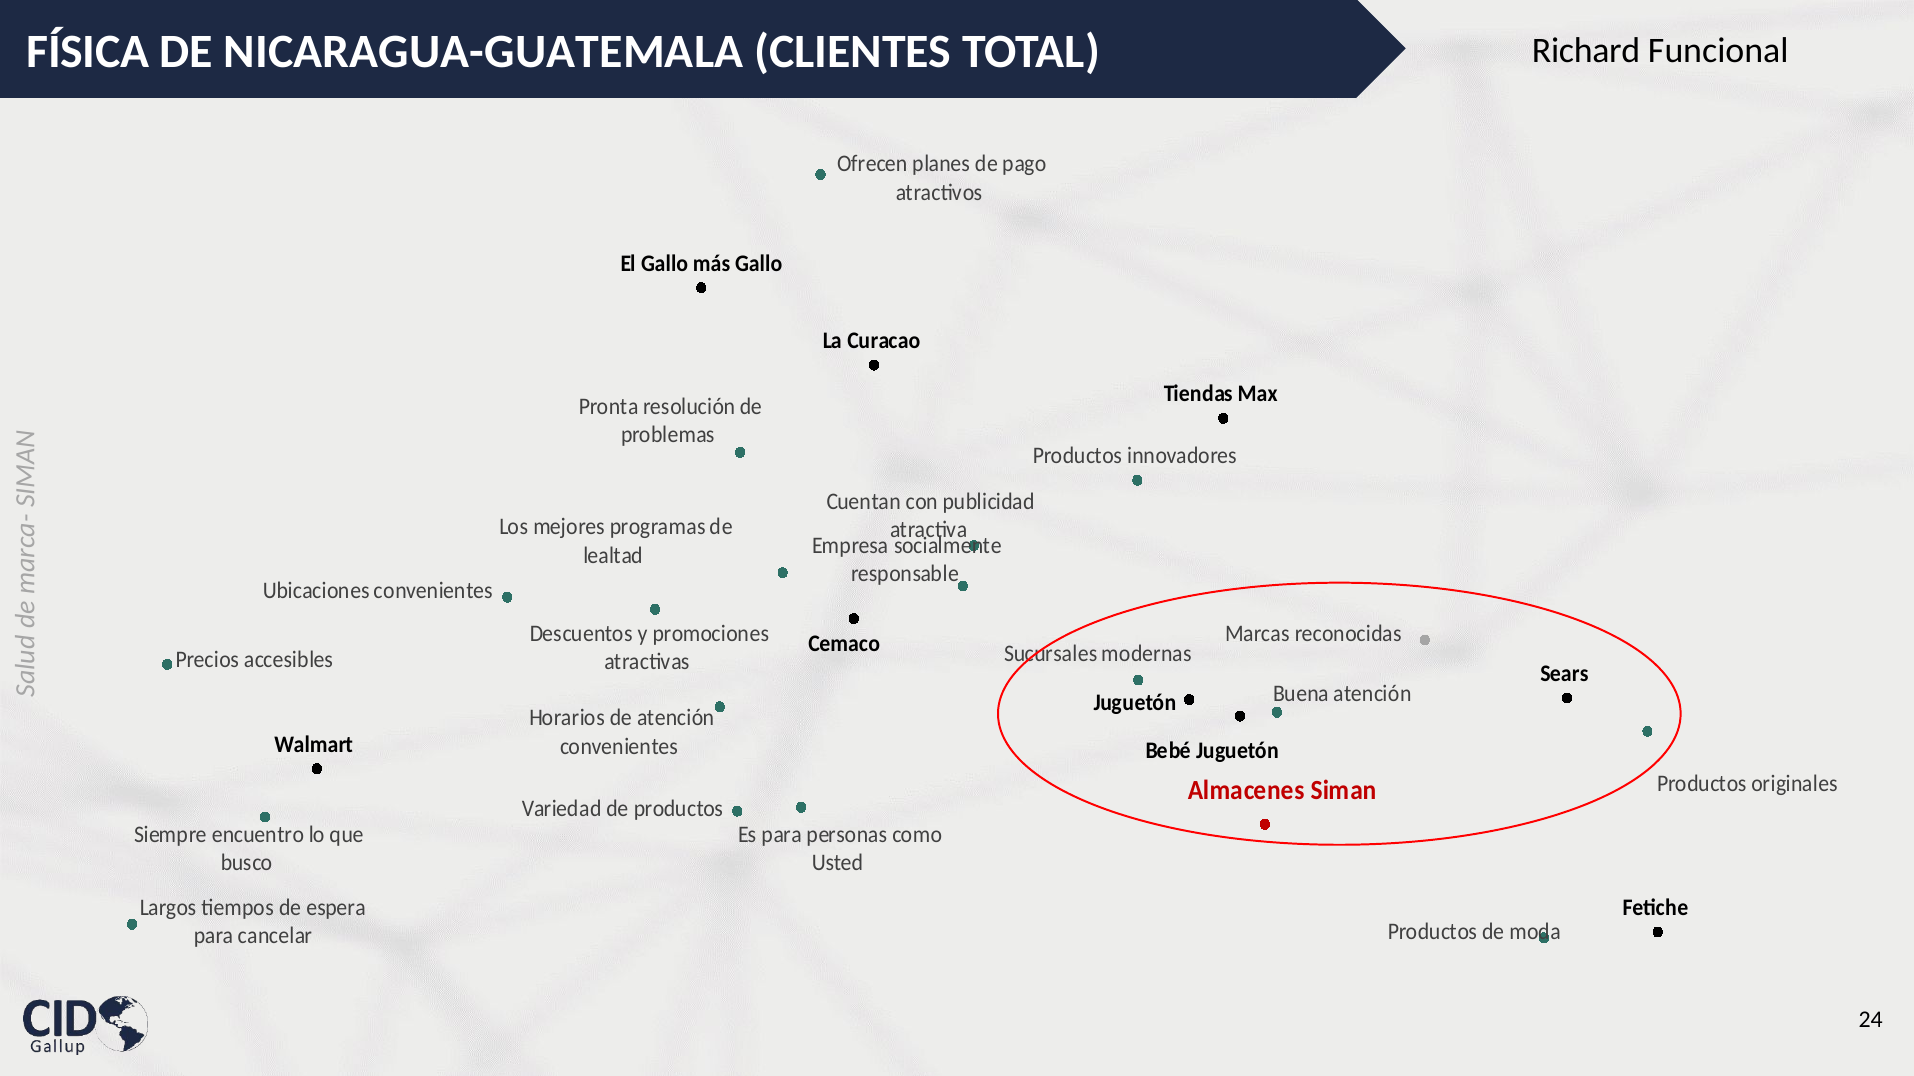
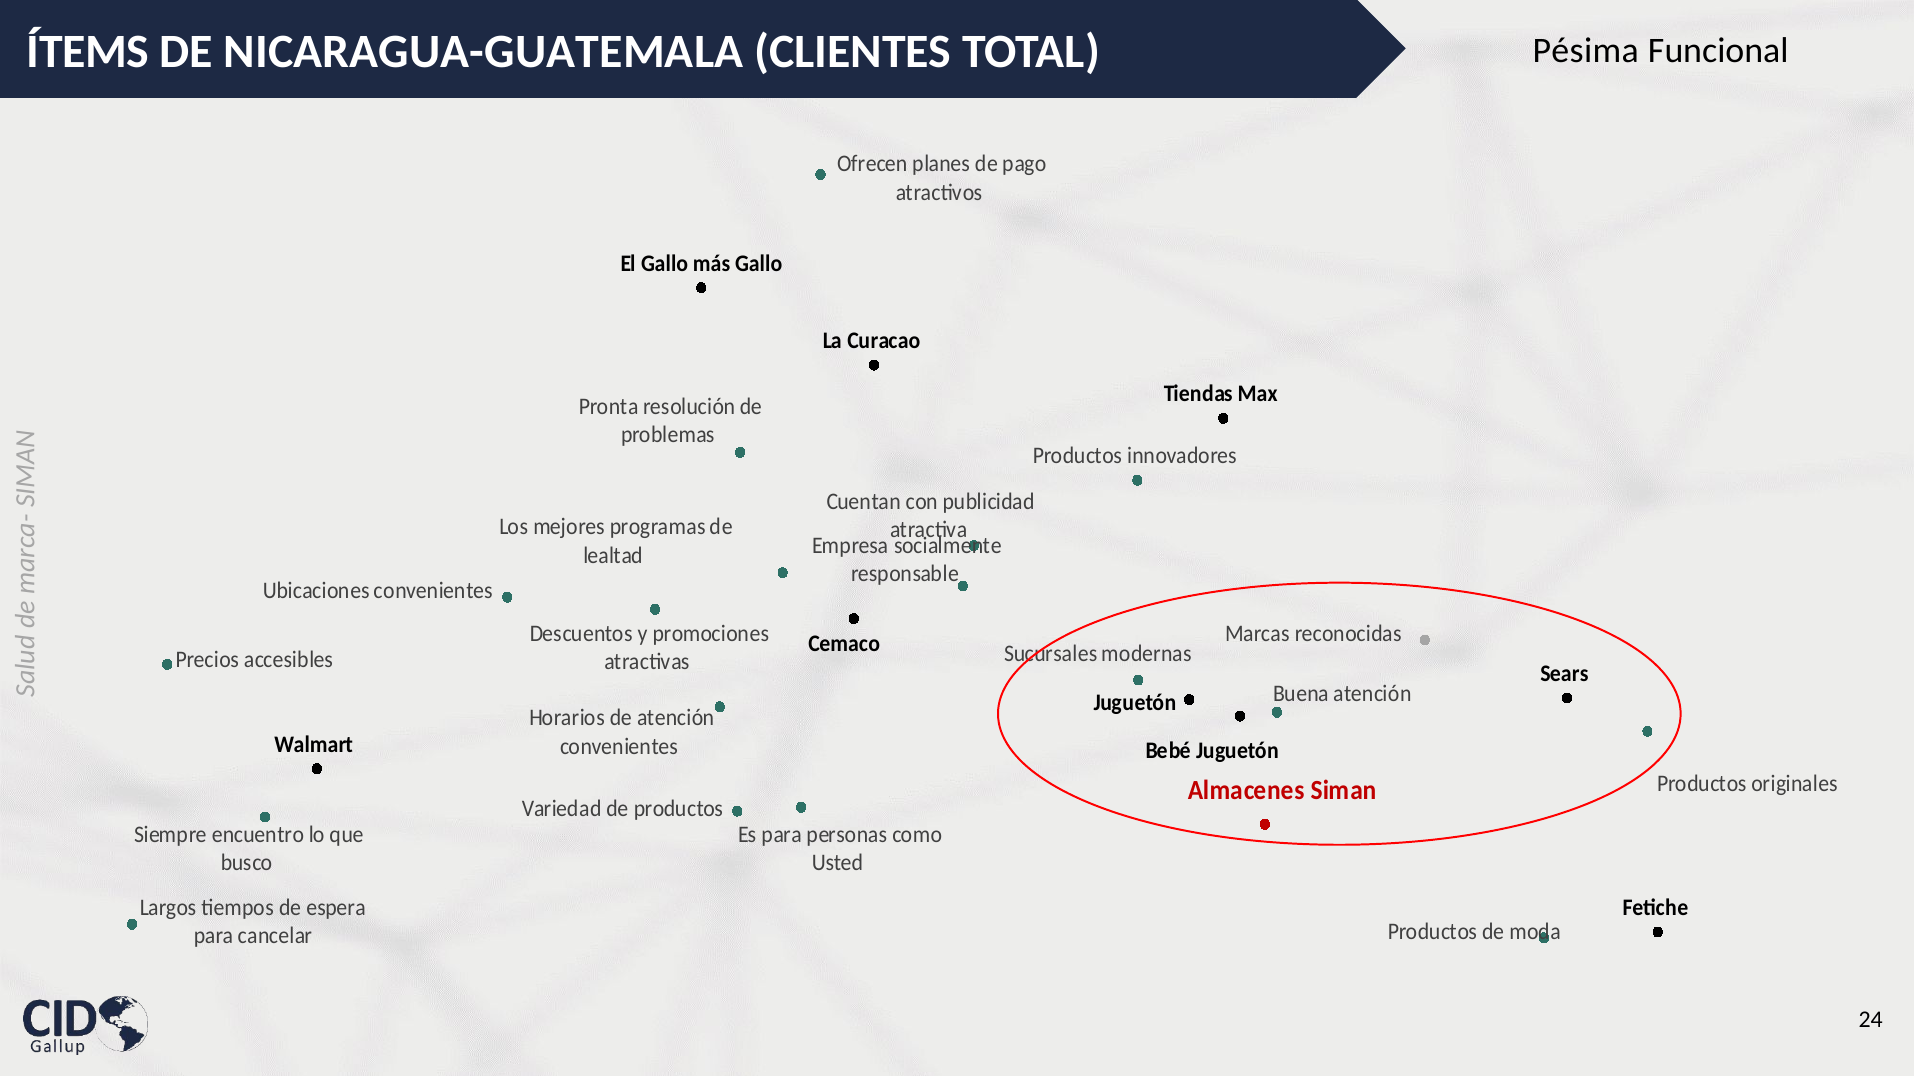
FÍSICA: FÍSICA -> ÍTEMS (88, 52)
Richard: Richard -> Pésima (1586, 51)
